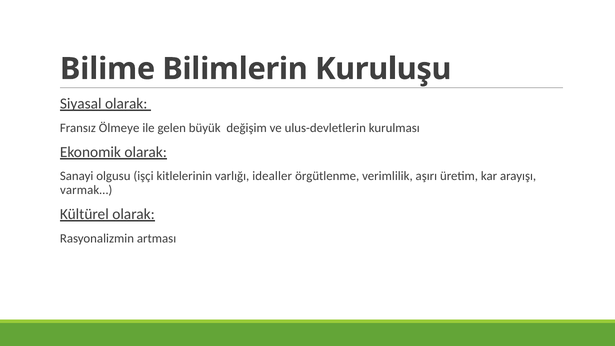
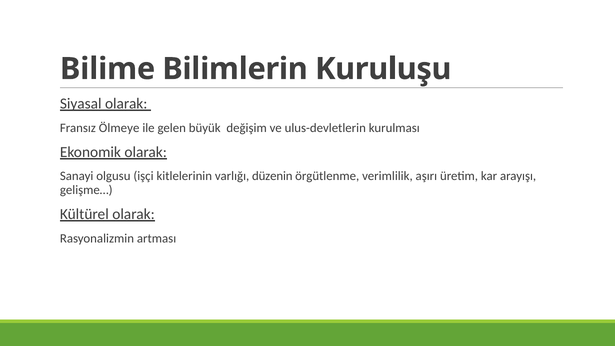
idealler: idealler -> düzenin (272, 176)
varmak…: varmak… -> gelişme… (86, 190)
